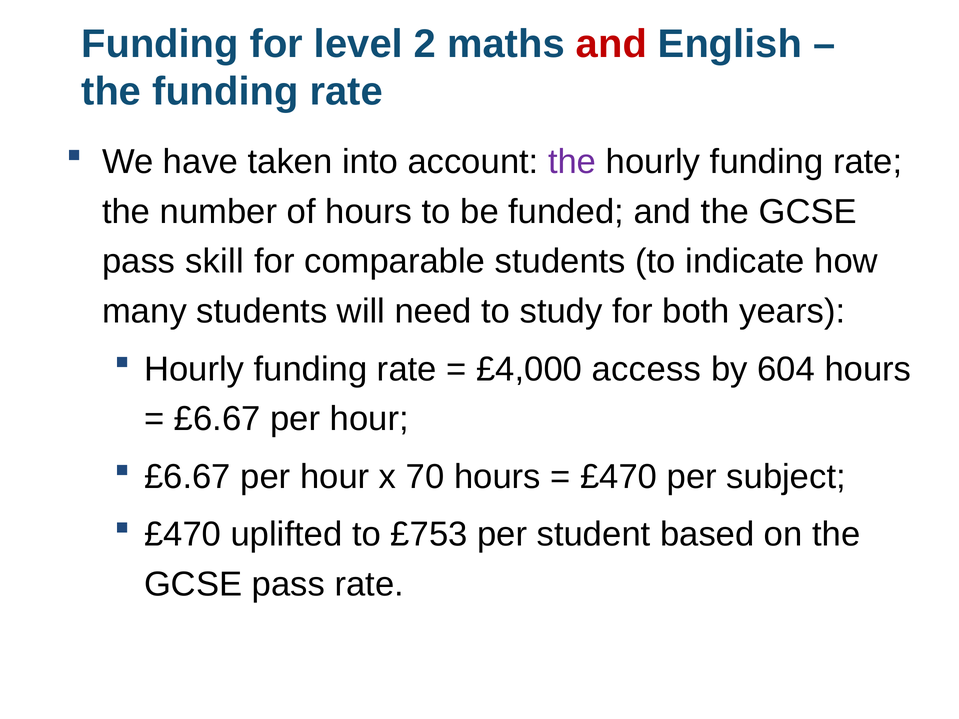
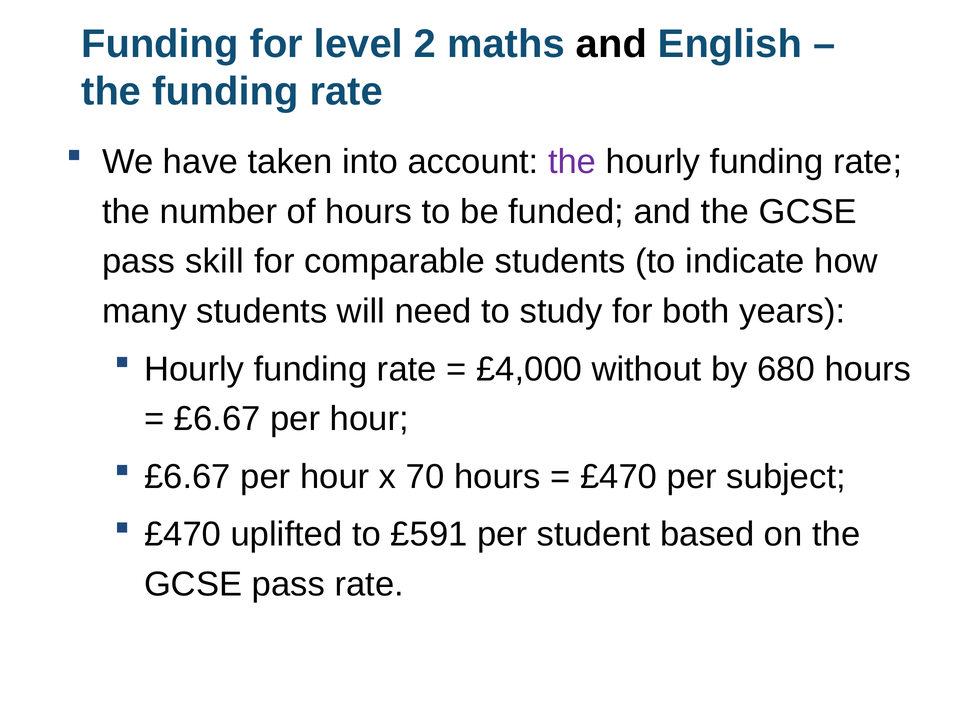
and colour: red -> black (611, 44)
access: access -> without (647, 369)
604: 604 -> 680 (786, 369)
£753: £753 -> £591 (429, 535)
